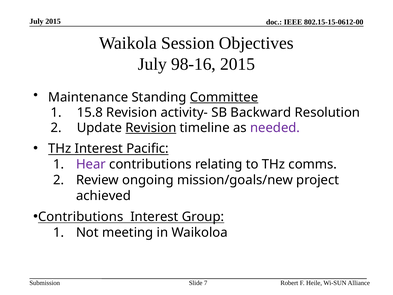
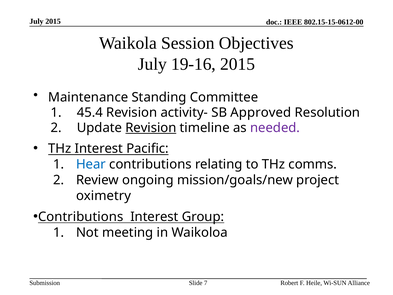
98-16: 98-16 -> 19-16 (194, 64)
Committee underline: present -> none (224, 97)
15.8: 15.8 -> 45.4 (90, 112)
Backward: Backward -> Approved (261, 112)
Hear colour: purple -> blue (91, 164)
achieved: achieved -> oximetry (103, 196)
